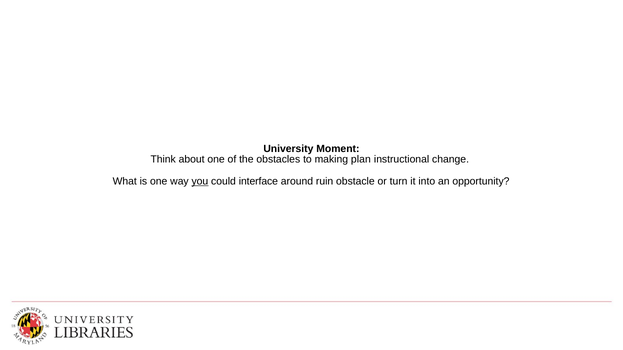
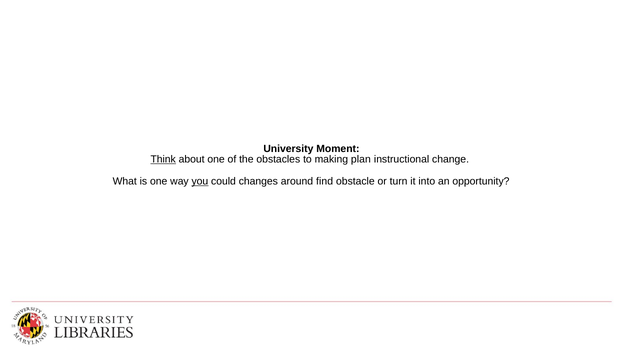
Think underline: none -> present (163, 159)
interface: interface -> changes (258, 181)
ruin: ruin -> find (325, 181)
